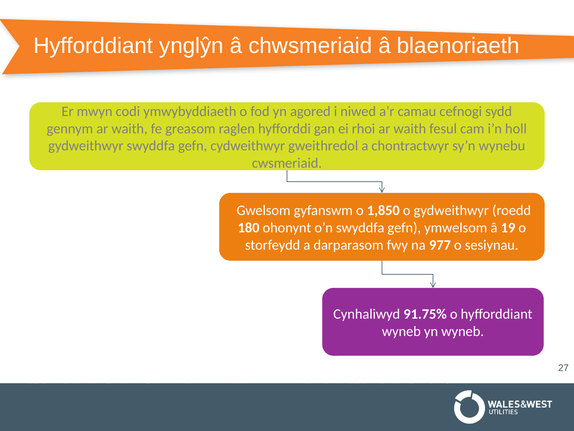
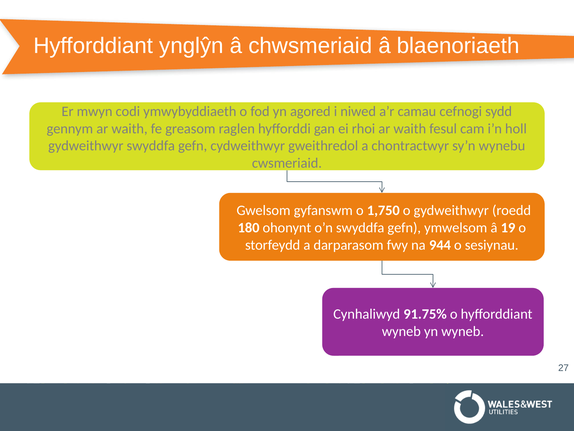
1,850: 1,850 -> 1,750 (383, 210)
977: 977 -> 944 (440, 245)
